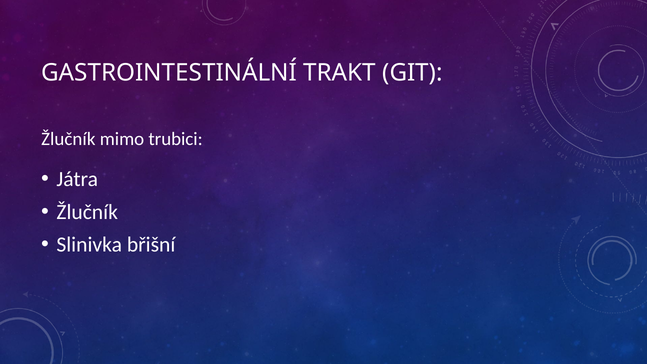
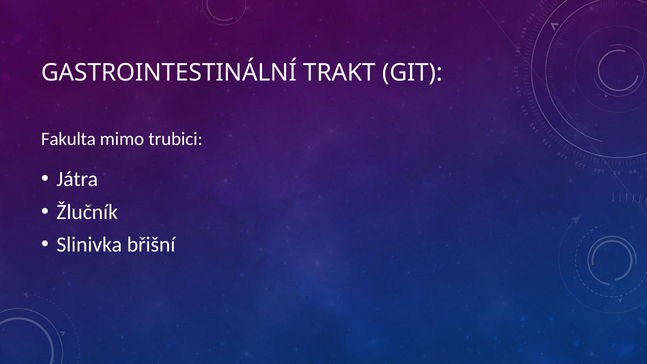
Žlučník: Žlučník -> Fakulta (68, 139)
